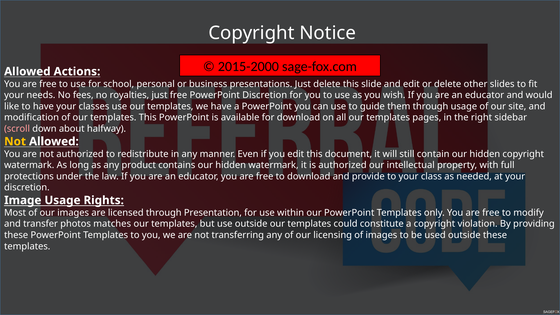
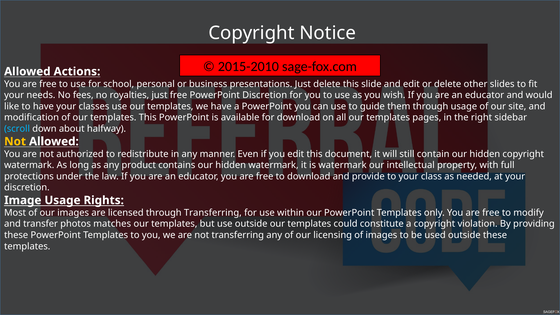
2015-2000: 2015-2000 -> 2015-2010 (248, 66)
scroll colour: pink -> light blue (17, 129)
is authorized: authorized -> watermark (342, 165)
through Presentation: Presentation -> Transferring (213, 213)
